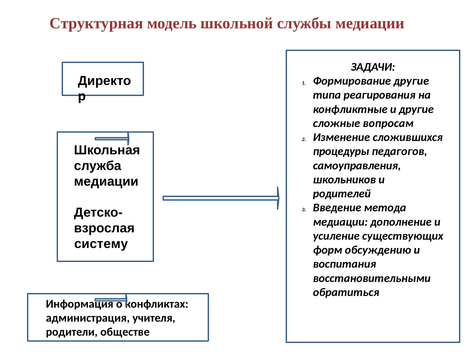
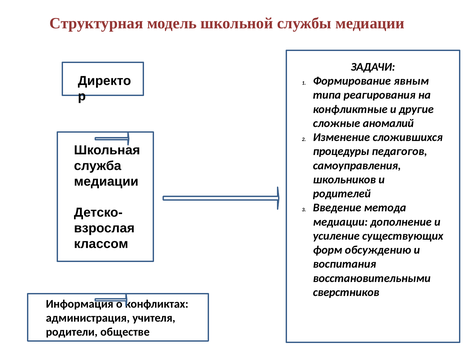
Формирование другие: другие -> явным (411, 81)
вопросам: вопросам -> аномалий (388, 123)
систему: систему -> классом (101, 244)
обратиться: обратиться -> сверстников (346, 292)
